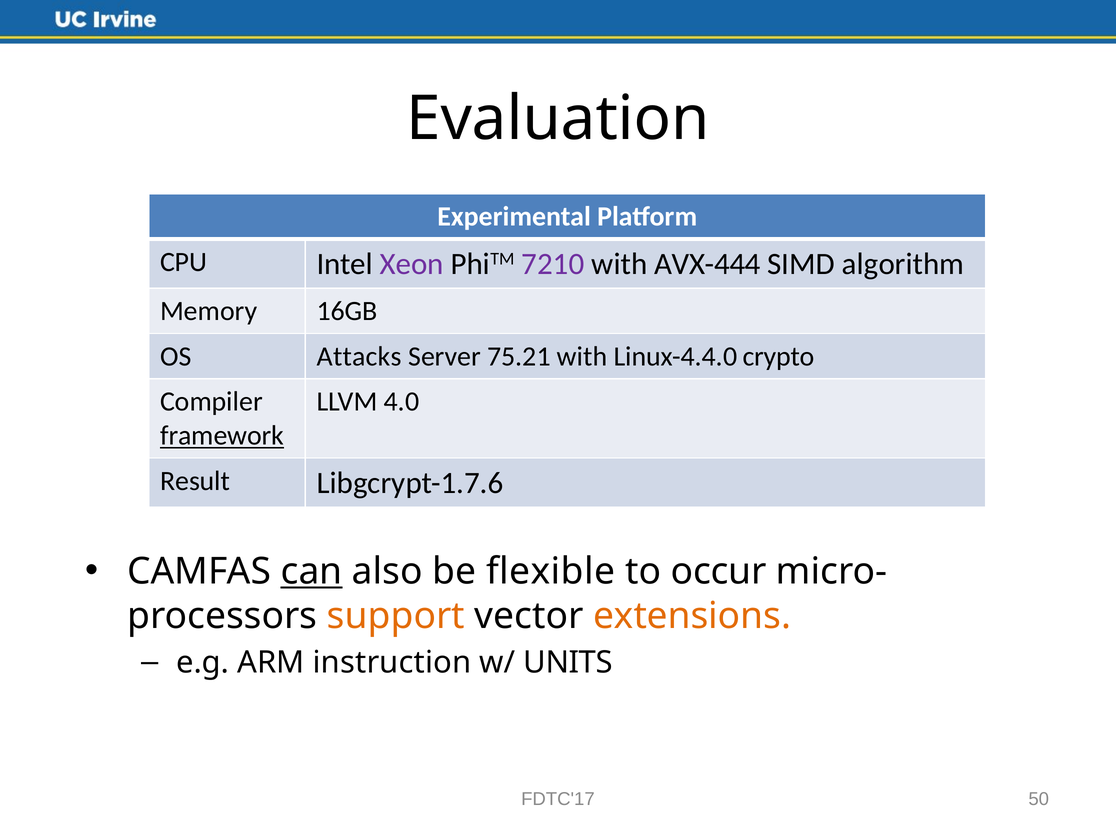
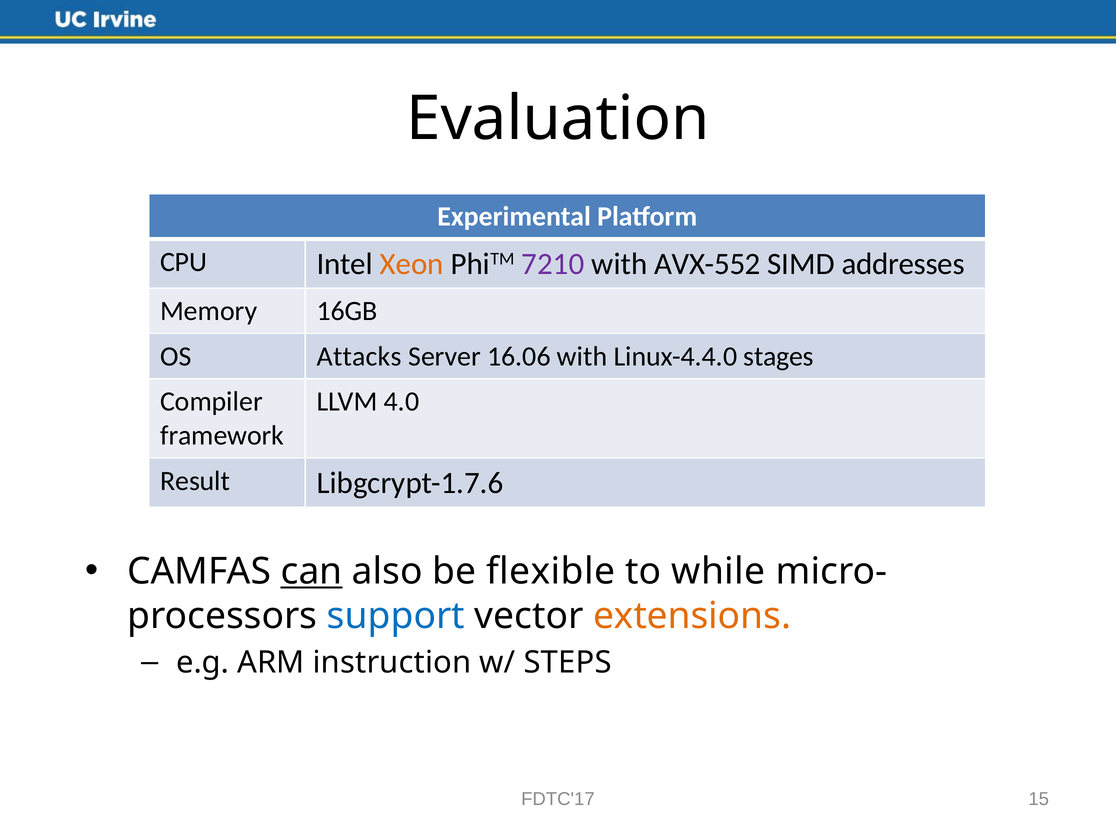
Xeon colour: purple -> orange (412, 264)
AVX-444: AVX-444 -> AVX-552 (707, 264)
algorithm: algorithm -> addresses (903, 264)
75.21: 75.21 -> 16.06 (519, 356)
crypto: crypto -> stages (779, 356)
framework underline: present -> none (222, 436)
occur: occur -> while (718, 571)
support colour: orange -> blue (396, 616)
UNITS: UNITS -> STEPS (568, 663)
50: 50 -> 15 (1039, 799)
